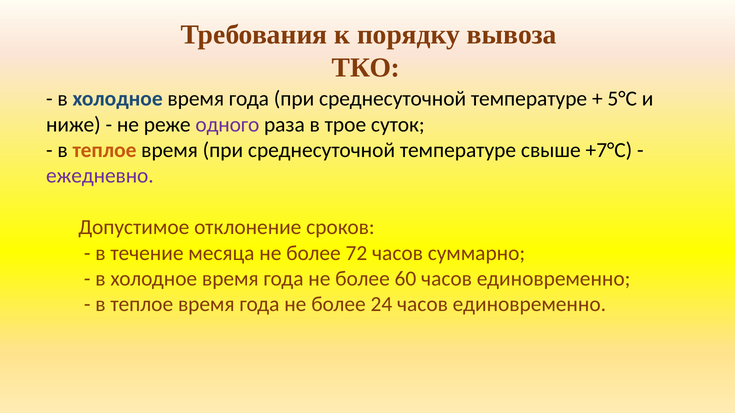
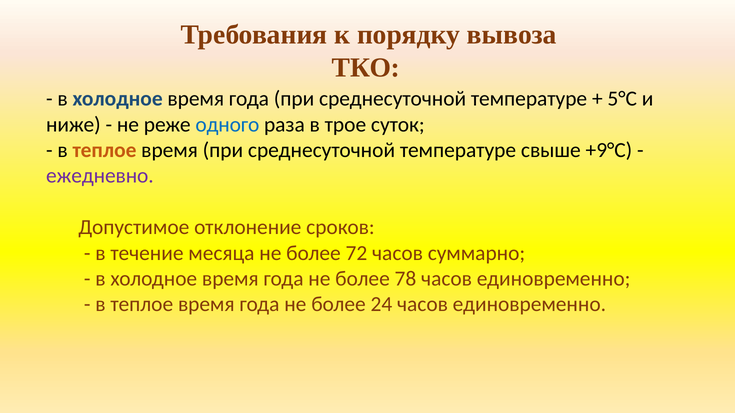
одного colour: purple -> blue (227, 125)
+7°C: +7°C -> +9°C (609, 150)
60: 60 -> 78 (405, 279)
